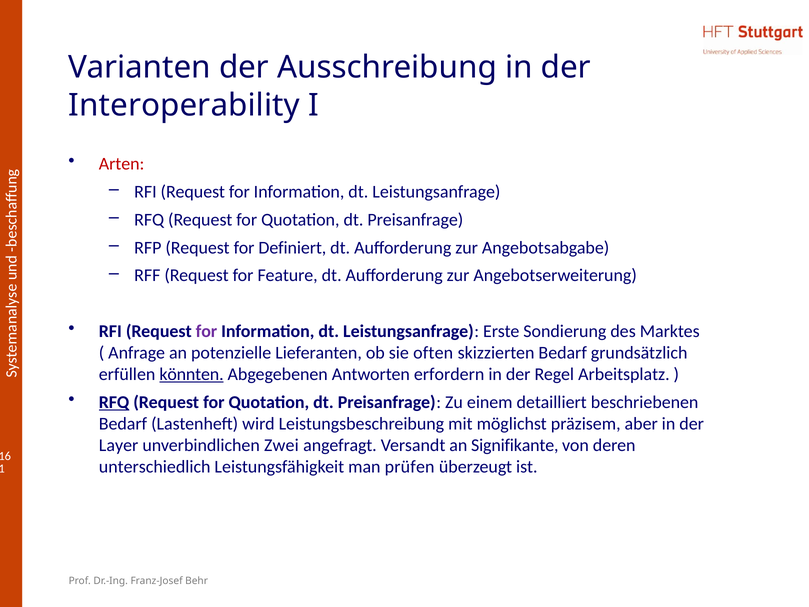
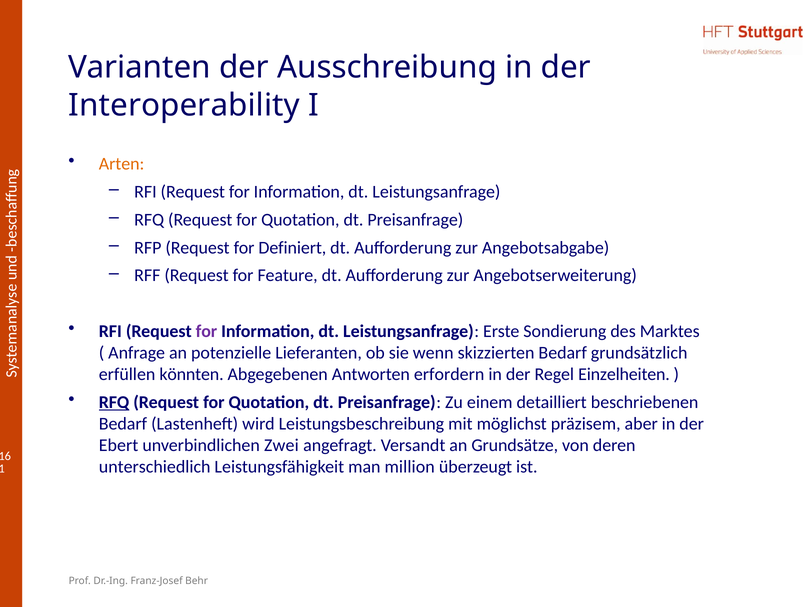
Arten colour: red -> orange (122, 164)
often: often -> wenn (433, 353)
könnten underline: present -> none (192, 374)
Arbeitsplatz: Arbeitsplatz -> Einzelheiten (624, 374)
Layer: Layer -> Ebert (119, 445)
Signifikante: Signifikante -> Grundsätze (515, 445)
prüfen: prüfen -> million (410, 467)
